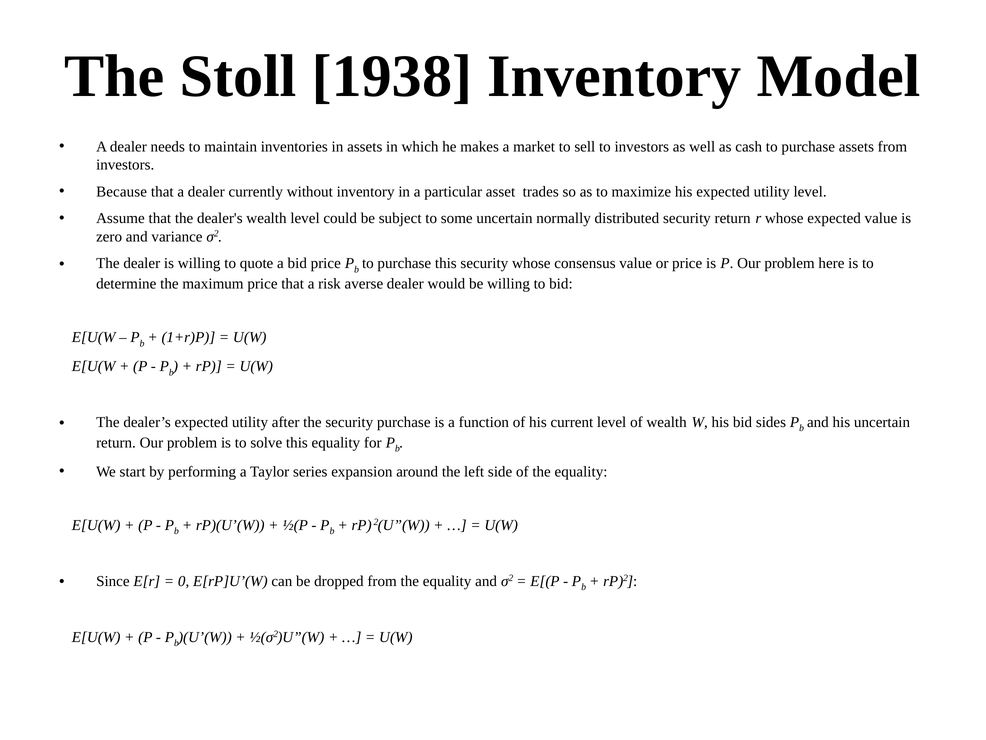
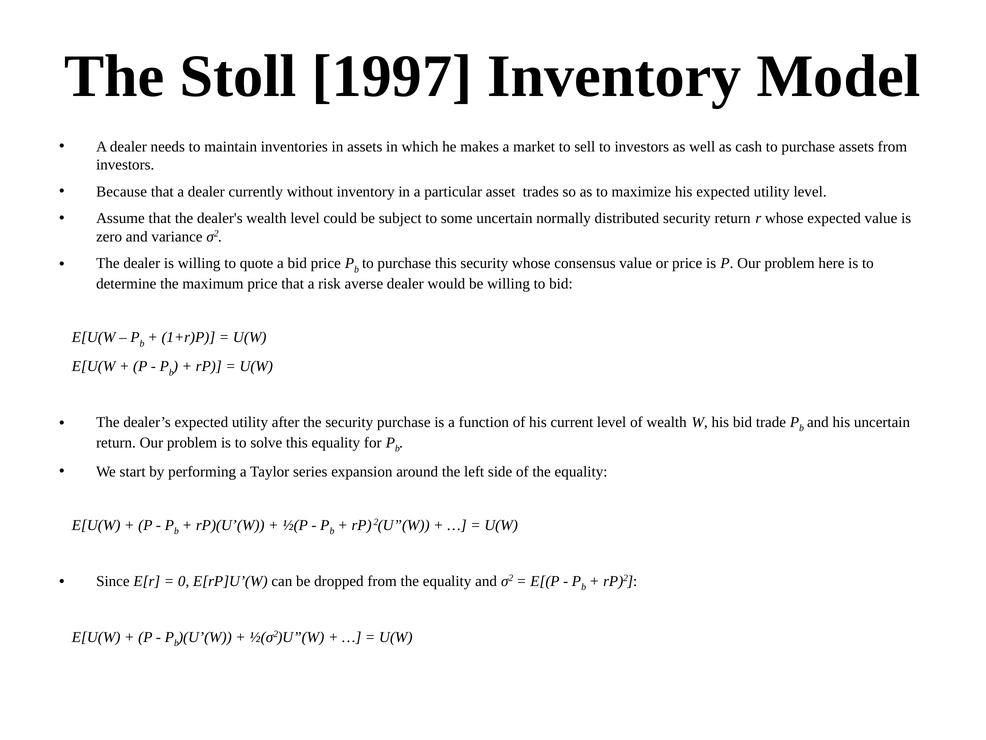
1938: 1938 -> 1997 (392, 77)
sides: sides -> trade (771, 422)
